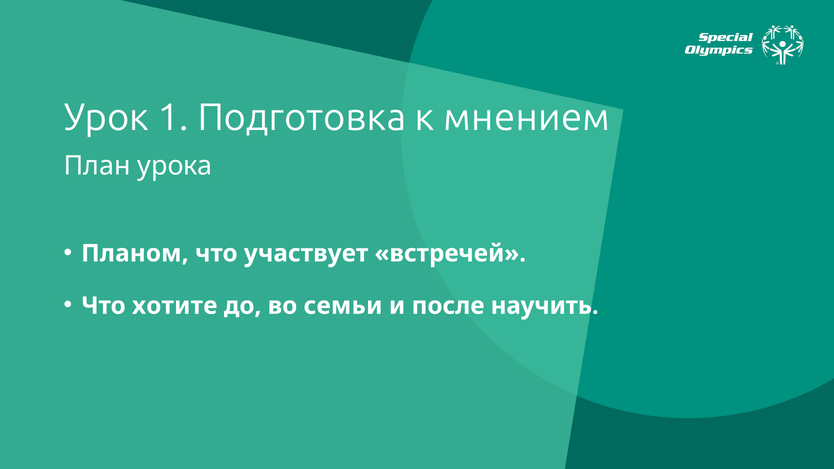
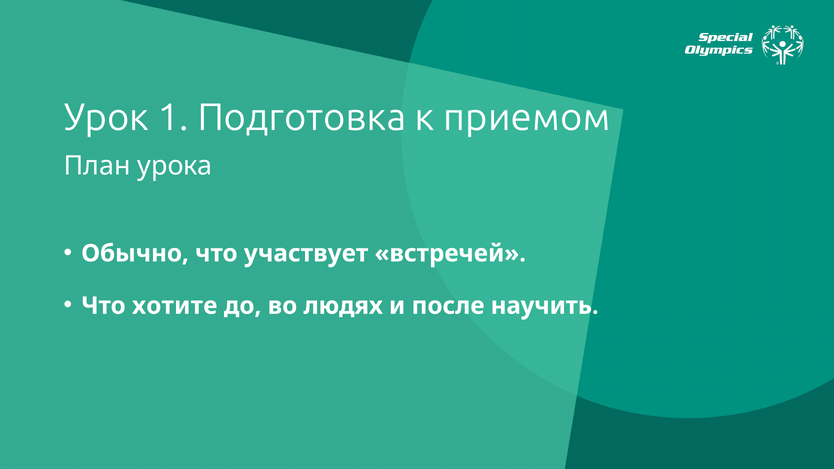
мнением: мнением -> приемом (527, 118)
Планом: Планом -> Обычно (135, 253)
семьи: семьи -> людях (343, 306)
